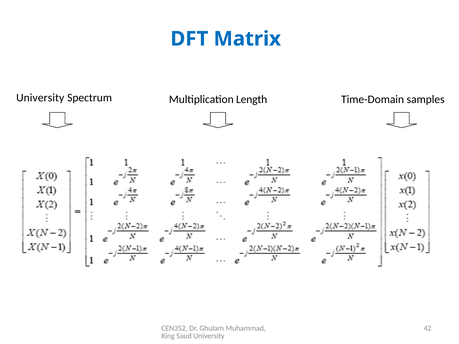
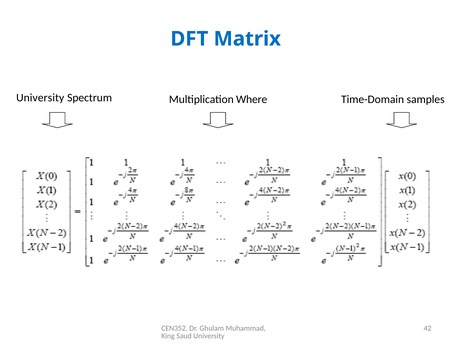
Length: Length -> Where (252, 100)
